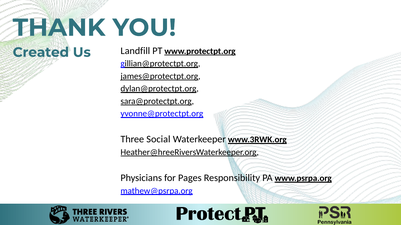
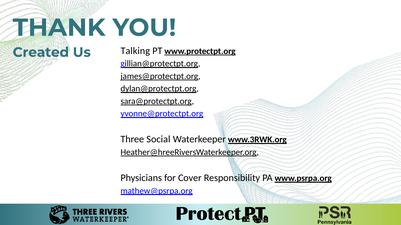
Landfill: Landfill -> Talking (135, 51)
Pages: Pages -> Cover (190, 178)
